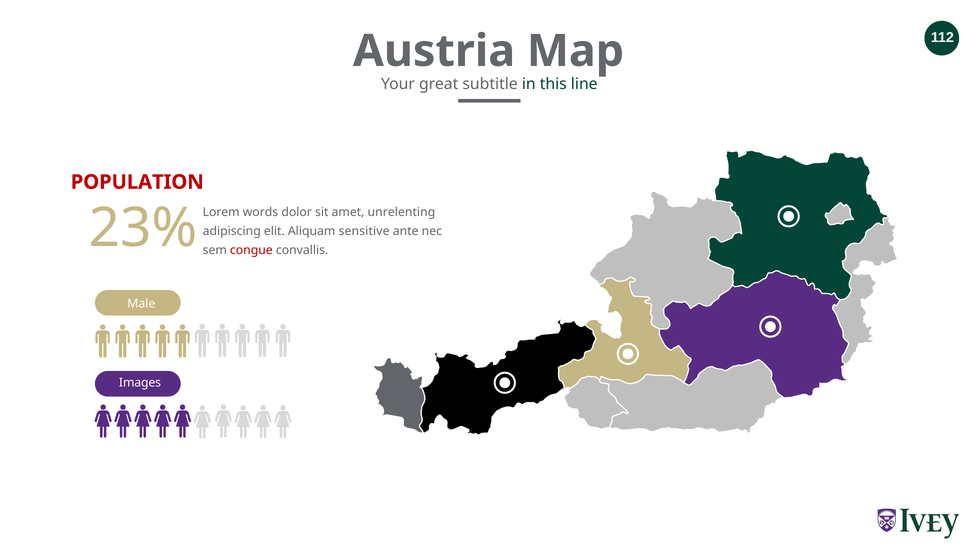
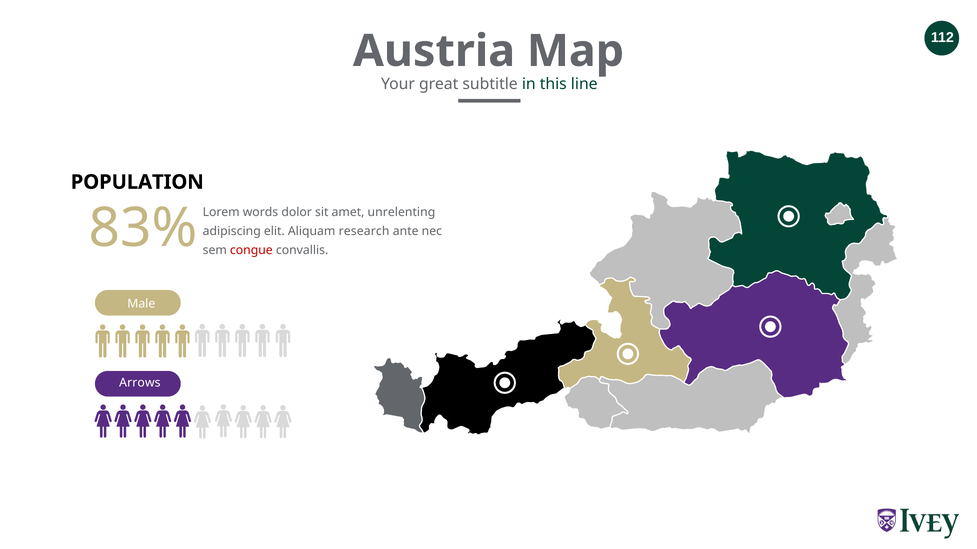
POPULATION colour: red -> black (137, 182)
23%: 23% -> 83% (143, 228)
sensitive: sensitive -> research (364, 231)
Images: Images -> Arrows (140, 383)
